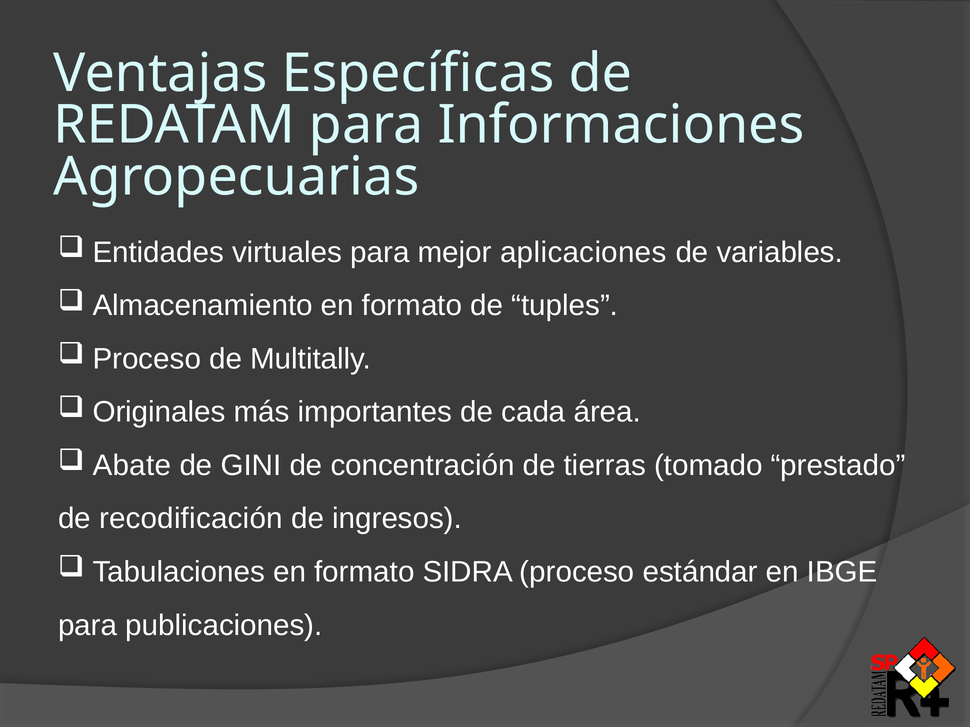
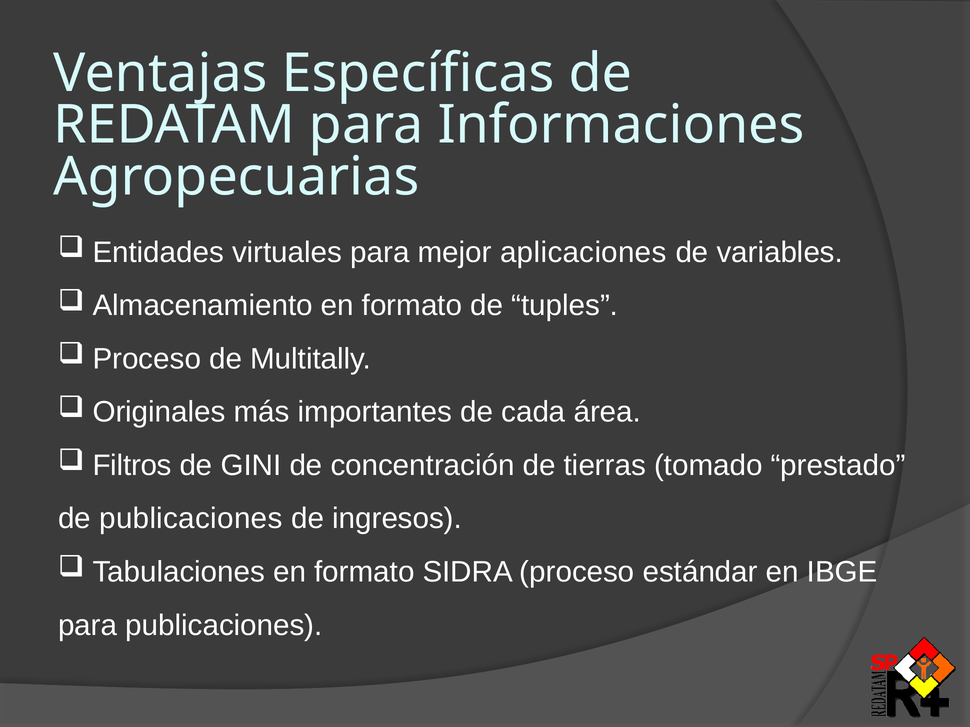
Abate: Abate -> Filtros (132, 466)
de recodificación: recodificación -> publicaciones (191, 519)
